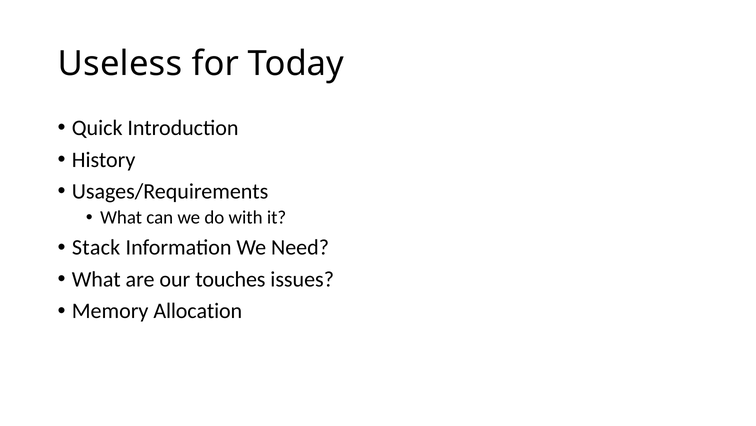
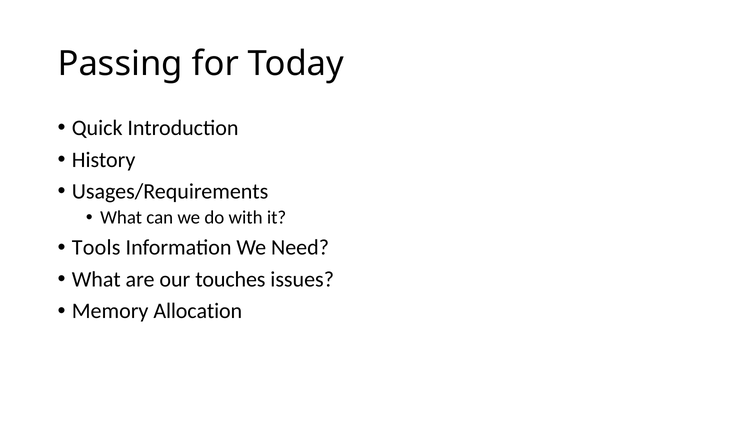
Useless: Useless -> Passing (120, 64)
Stack: Stack -> Tools (96, 247)
